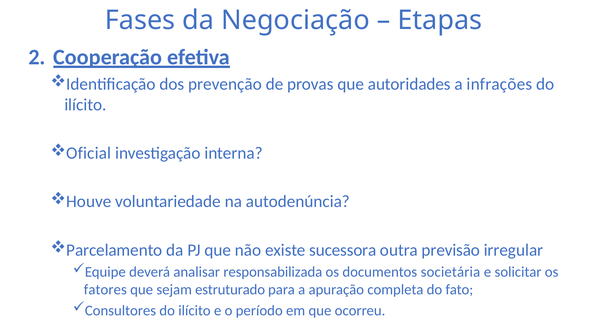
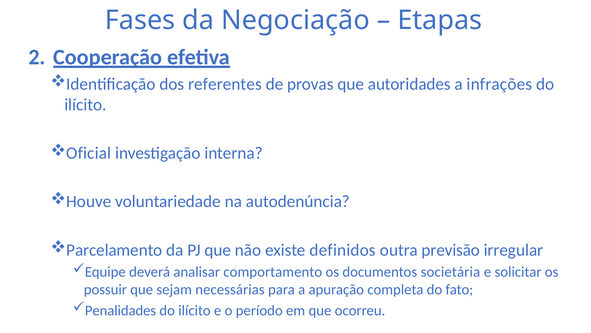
prevenção: prevenção -> referentes (225, 84)
sucessora: sucessora -> definidos (343, 250)
responsabilizada: responsabilizada -> comportamento (273, 272)
fatores: fatores -> possuir (105, 289)
estruturado: estruturado -> necessárias (230, 289)
Consultores: Consultores -> Penalidades (121, 310)
